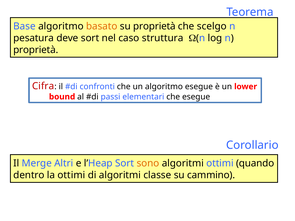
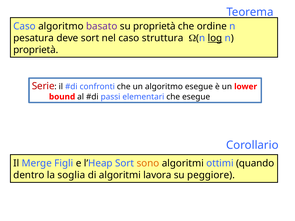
Base: Base -> Caso (25, 26)
basato colour: orange -> purple (102, 26)
scelgo: scelgo -> ordine (212, 26)
log underline: none -> present (215, 38)
Cifra: Cifra -> Serie (43, 86)
Altri: Altri -> Figli (64, 163)
la ottimi: ottimi -> soglia (71, 175)
classe: classe -> lavora (157, 175)
cammino: cammino -> peggiore (211, 175)
